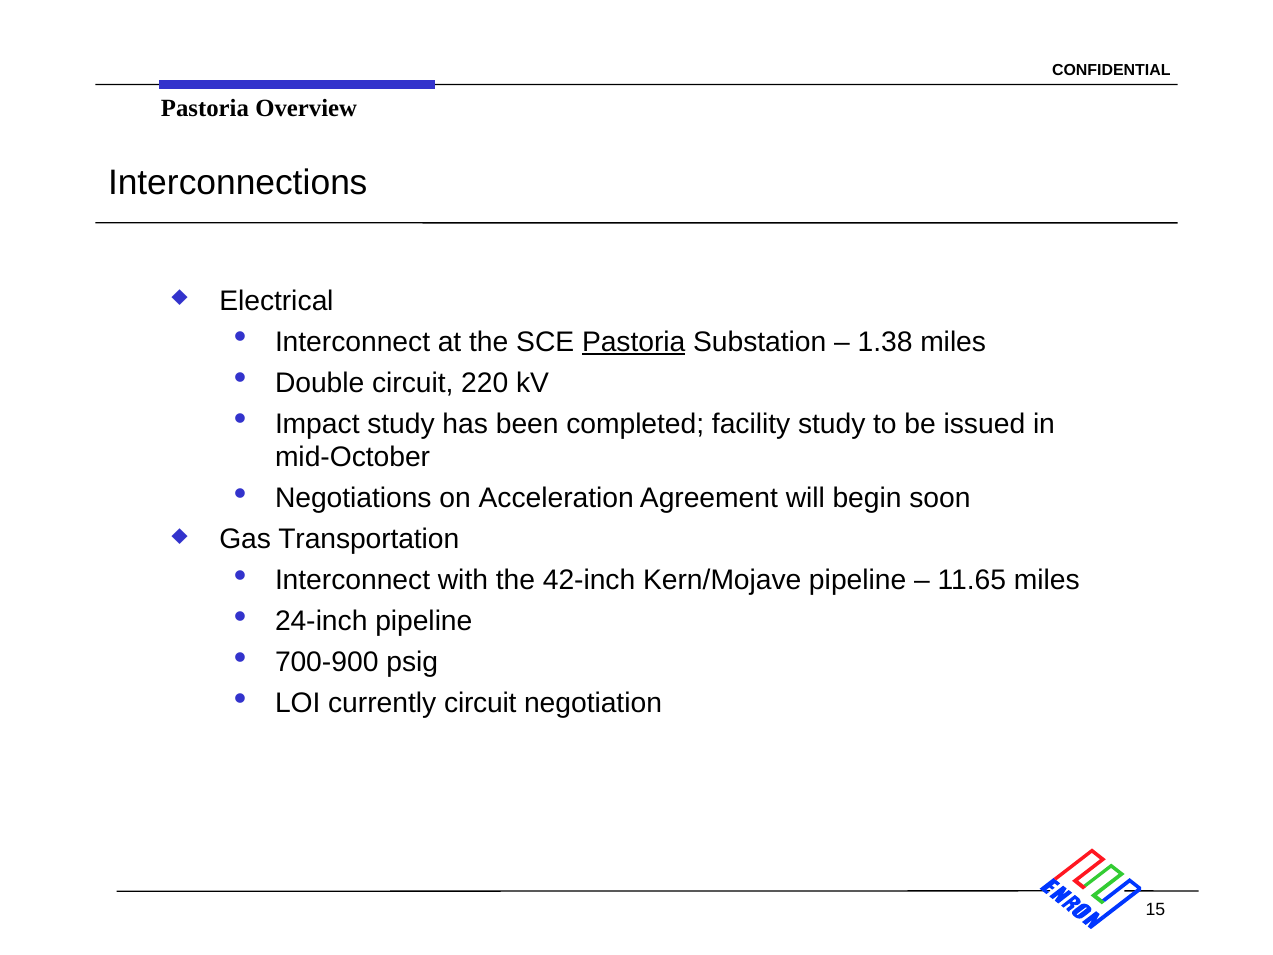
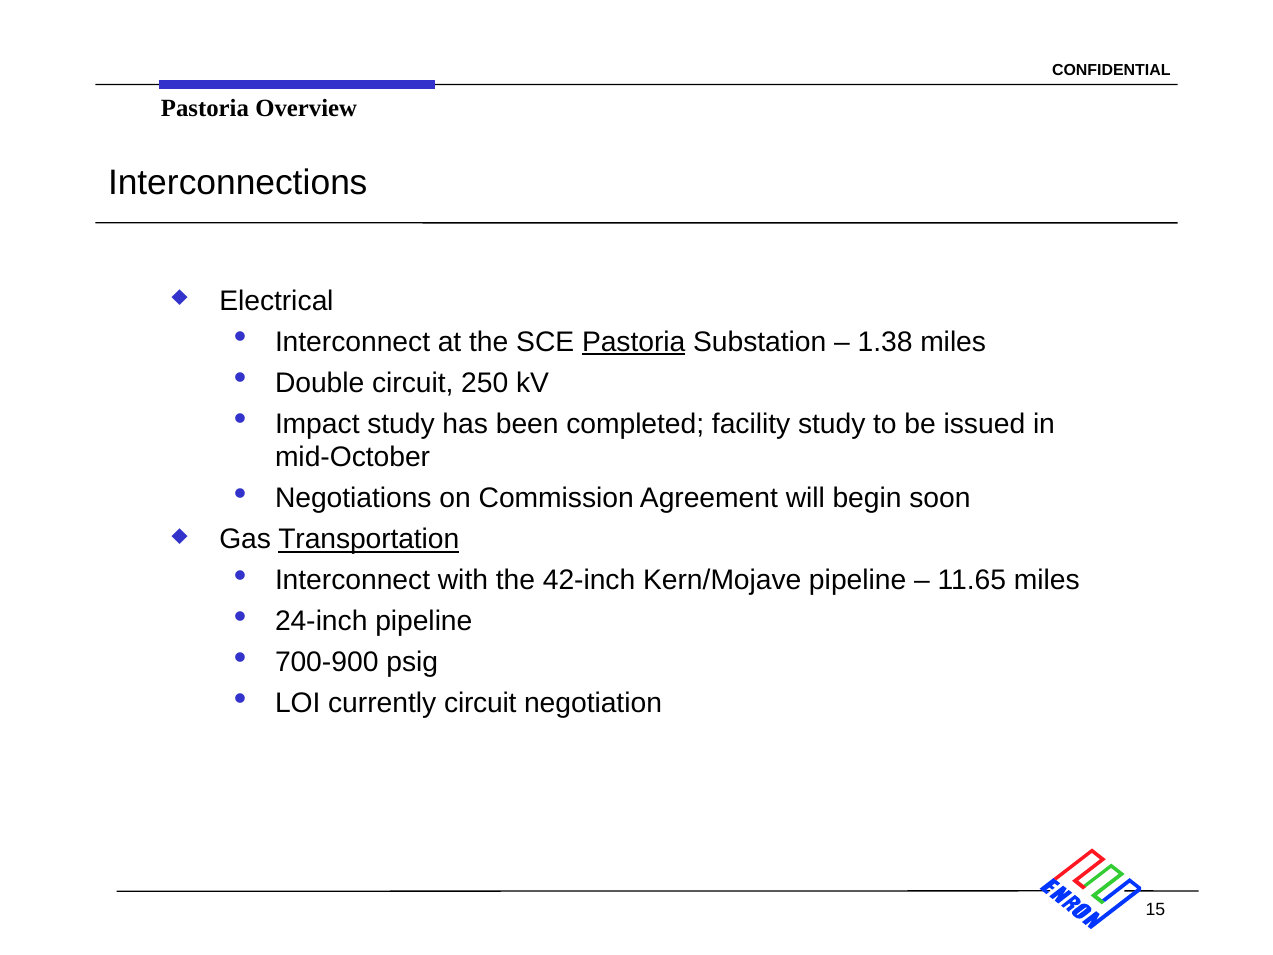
220: 220 -> 250 (485, 383)
Acceleration: Acceleration -> Commission (556, 498)
Transportation underline: none -> present (369, 539)
